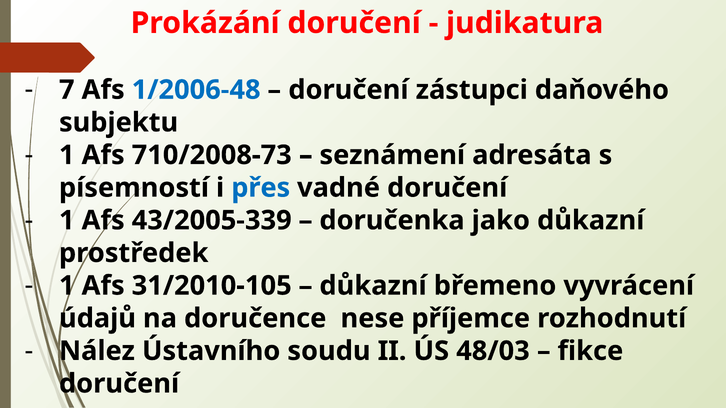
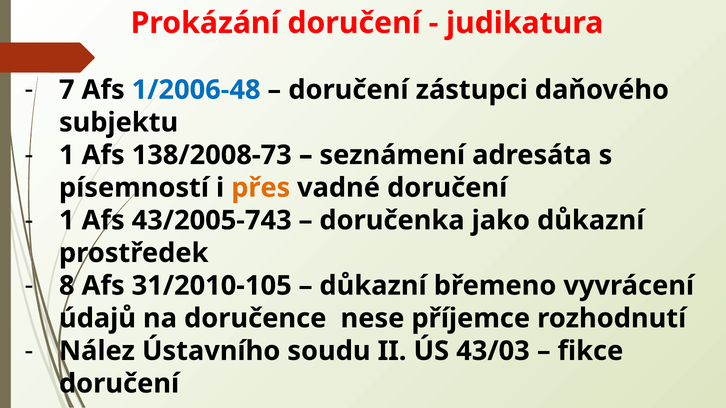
710/2008-73: 710/2008-73 -> 138/2008-73 (212, 155)
přes colour: blue -> orange (261, 188)
43/2005-339: 43/2005-339 -> 43/2005-743 (212, 221)
1: 1 -> 8 (67, 286)
48/03: 48/03 -> 43/03 (493, 351)
